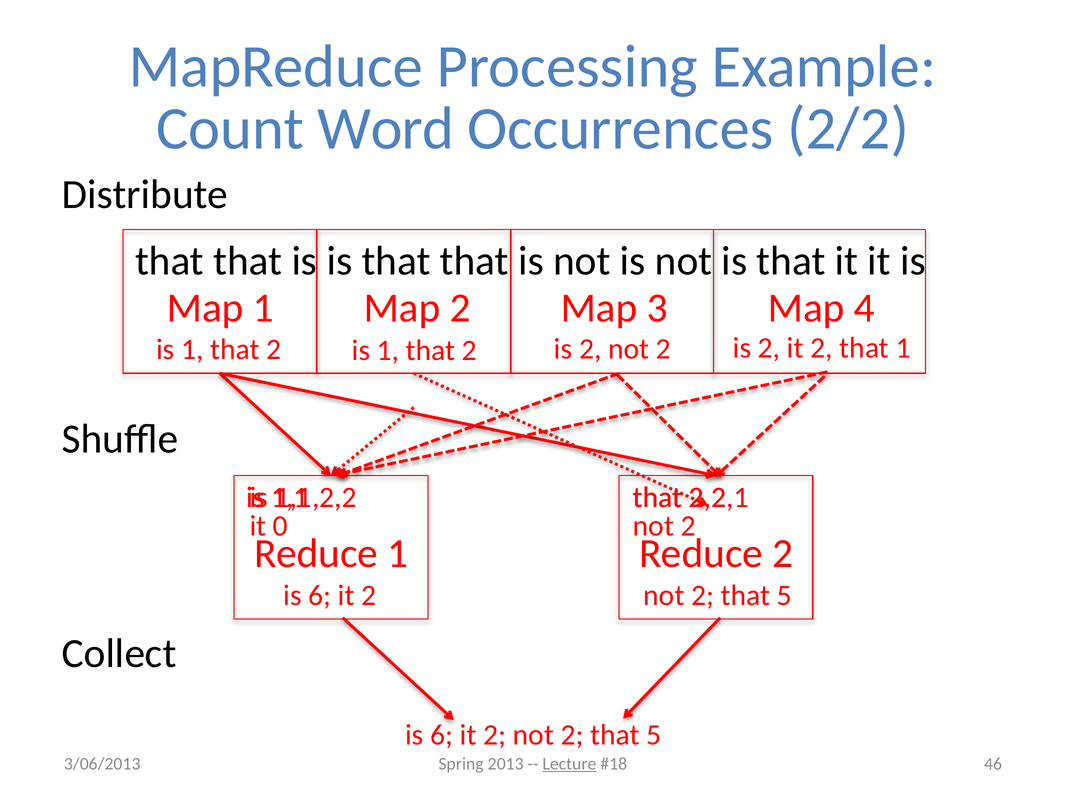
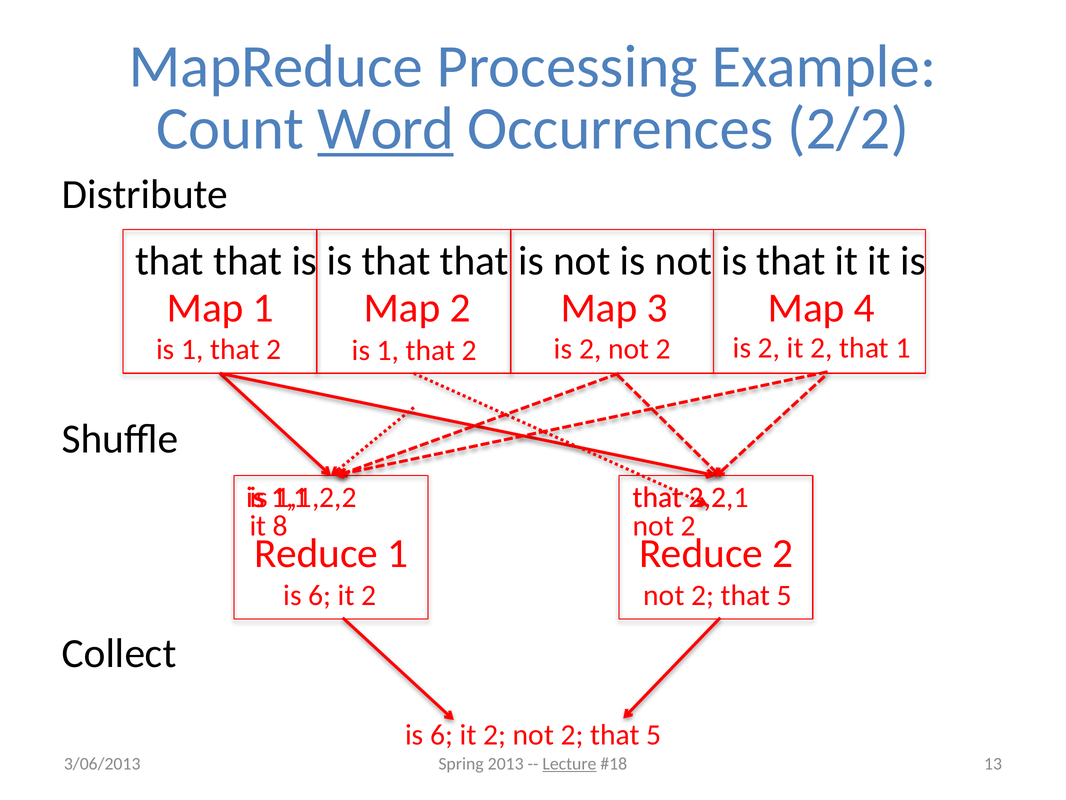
Word underline: none -> present (386, 129)
0: 0 -> 8 (280, 526)
46: 46 -> 13 (993, 763)
